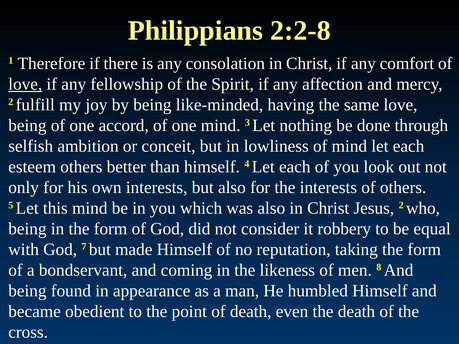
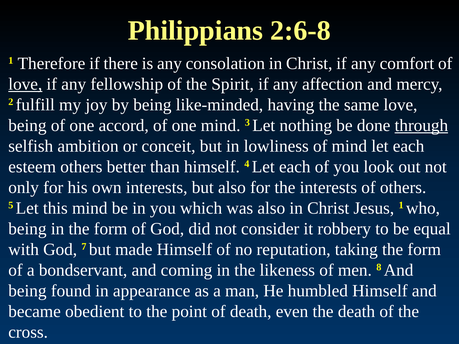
2:2-8: 2:2-8 -> 2:6-8 (301, 31)
through underline: none -> present (421, 126)
Jesus 2: 2 -> 1 (401, 205)
